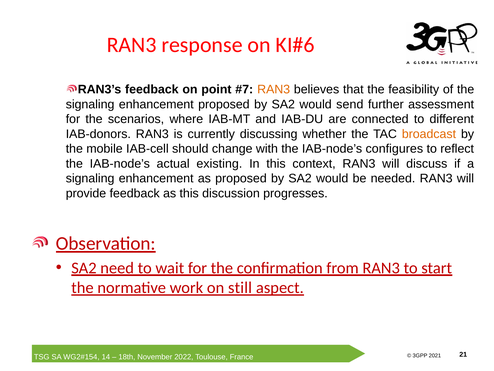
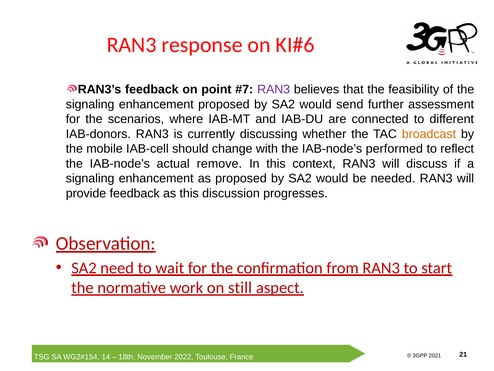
RAN3 colour: orange -> purple (274, 89)
configures: configures -> performed (394, 149)
existing: existing -> remove (219, 163)
